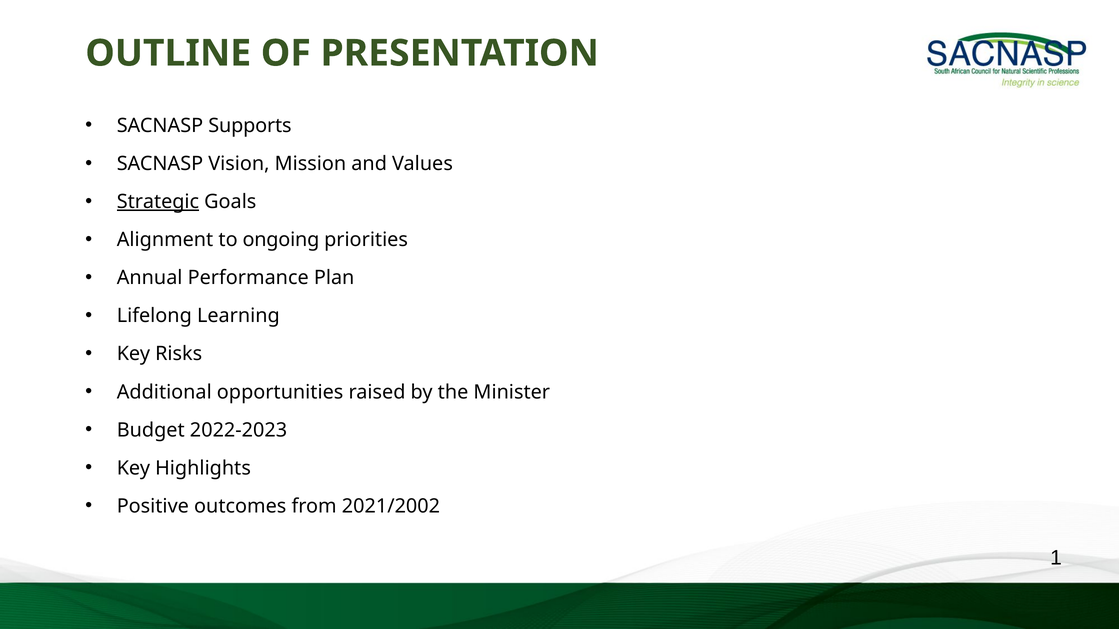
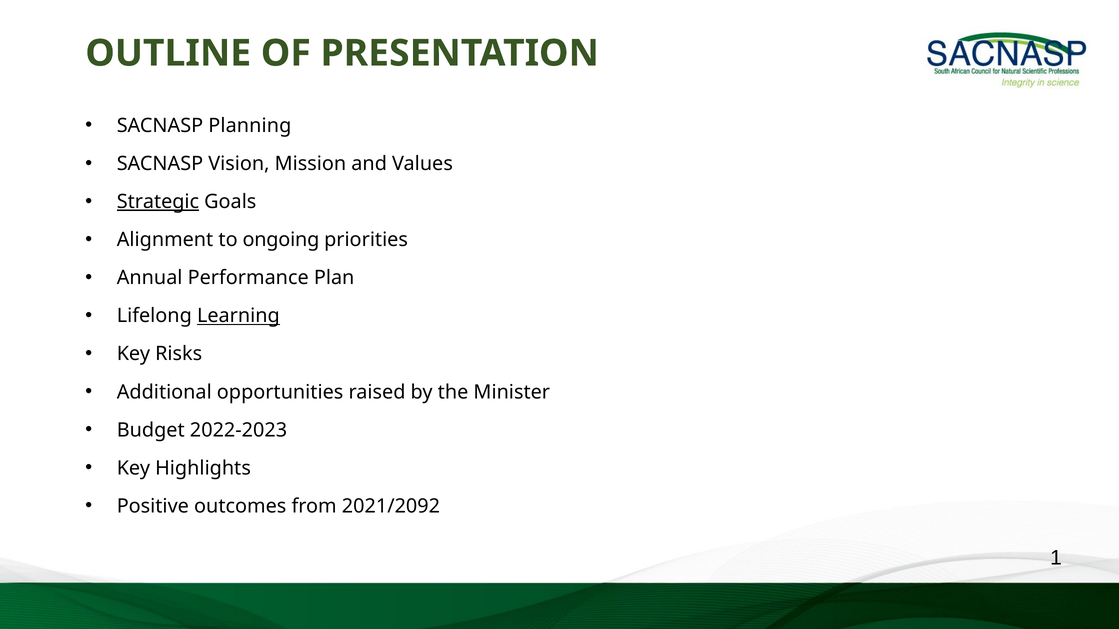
Supports: Supports -> Planning (250, 126)
Learning underline: none -> present (238, 316)
2021/2002: 2021/2002 -> 2021/2092 (391, 506)
